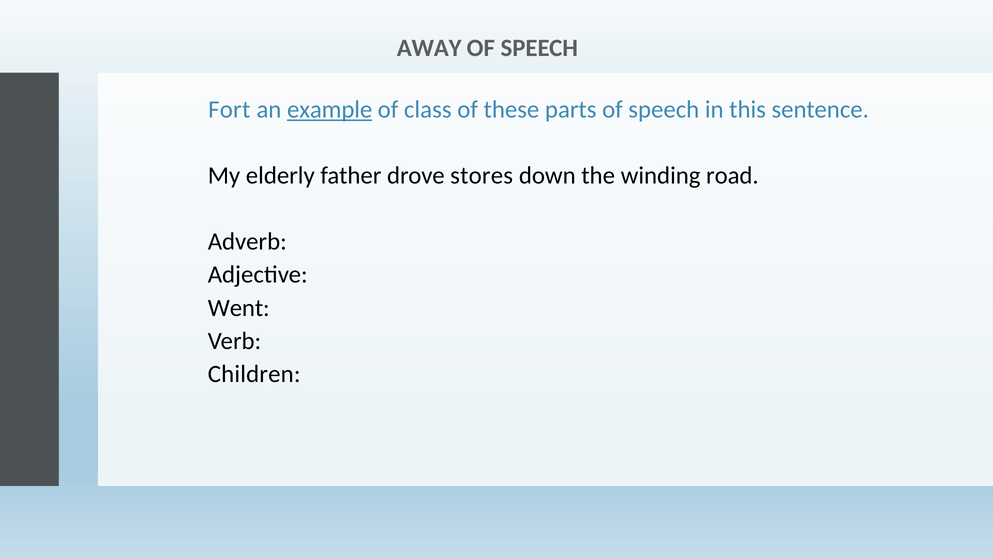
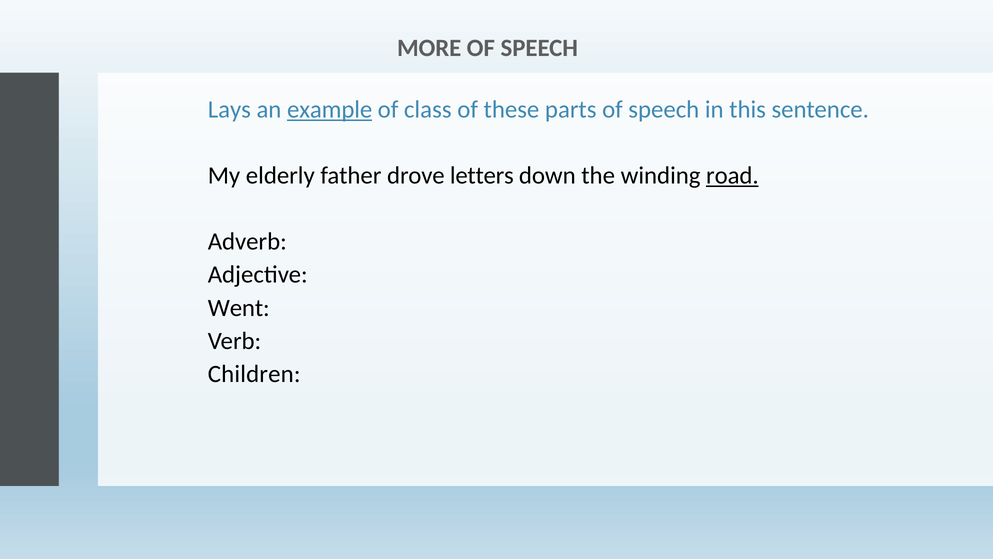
AWAY: AWAY -> MORE (429, 48)
Fort: Fort -> Lays (229, 109)
stores: stores -> letters (482, 176)
road underline: none -> present (732, 176)
